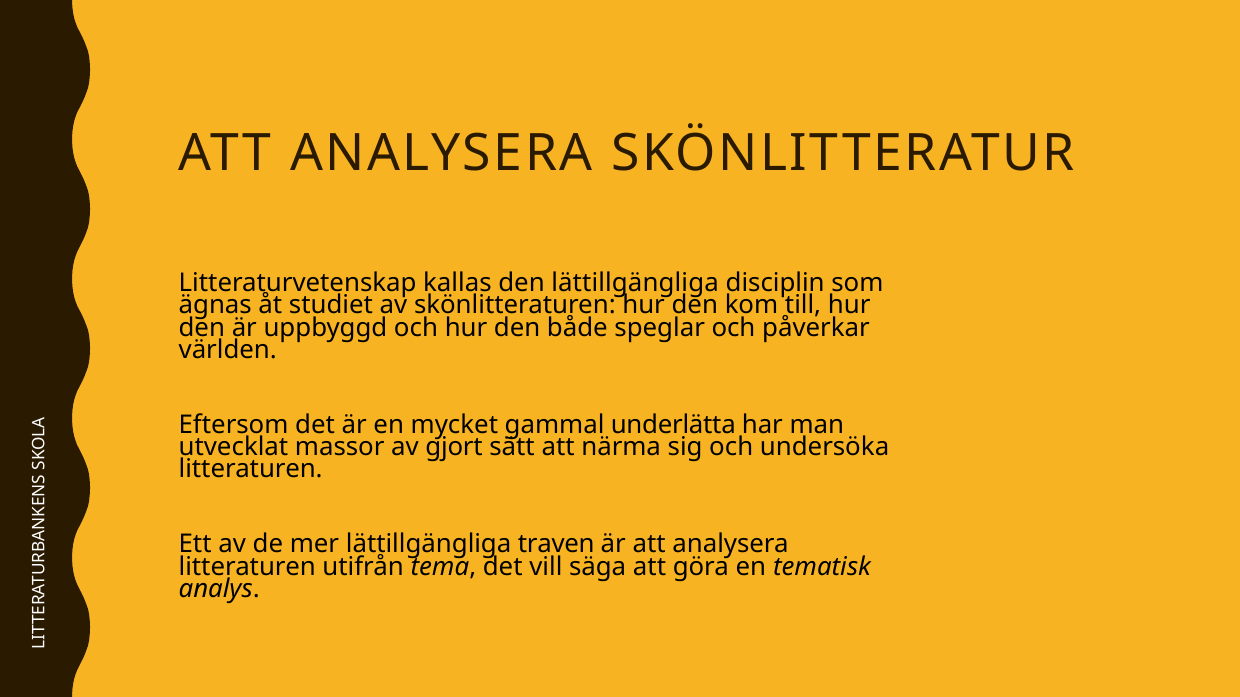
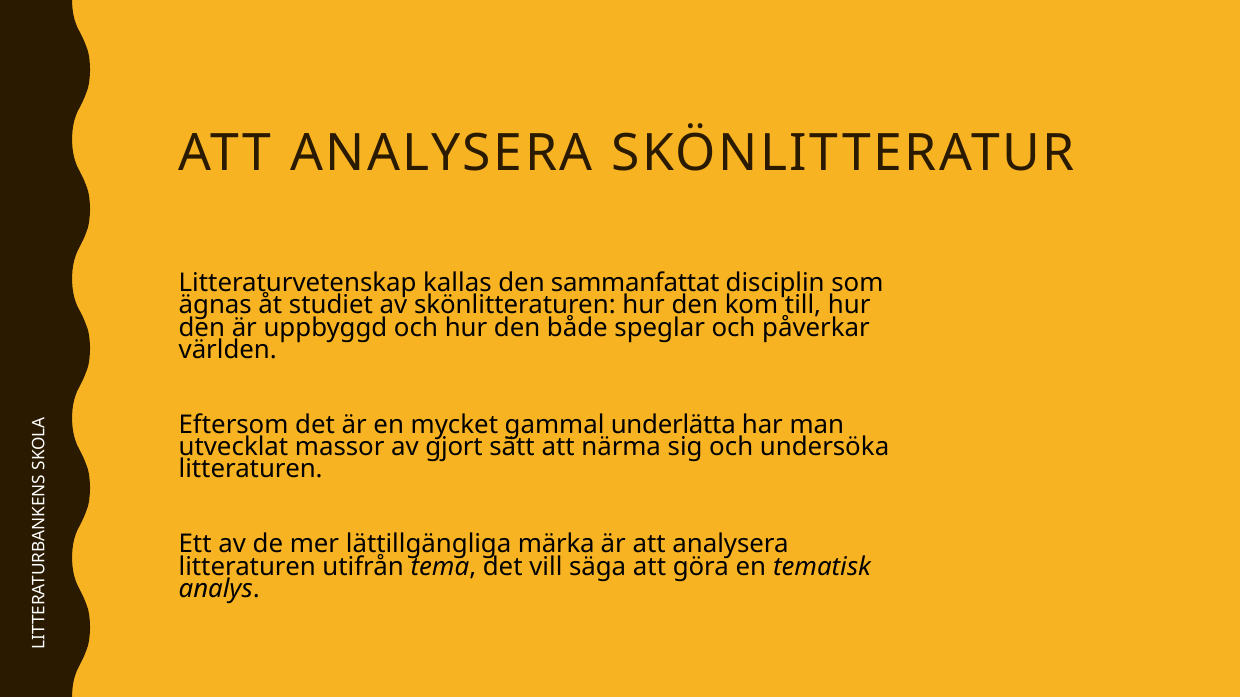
den lättillgängliga: lättillgängliga -> sammanfattat (635, 283)
traven: traven -> märka (556, 545)
